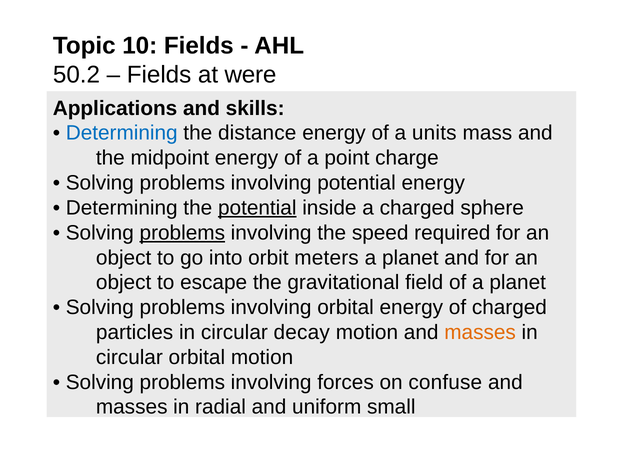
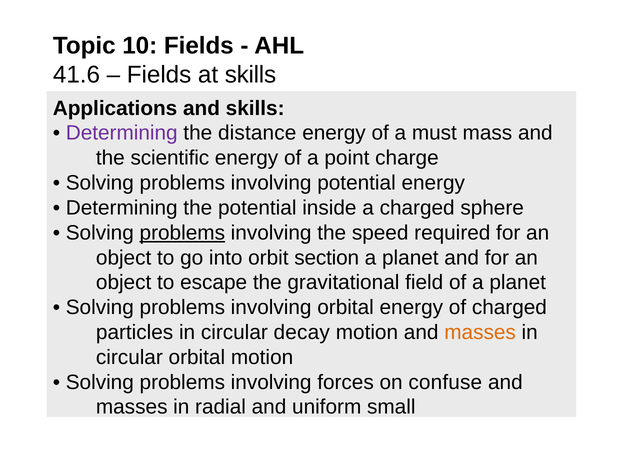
50.2: 50.2 -> 41.6 (76, 75)
at were: were -> skills (250, 75)
Determining colour: blue -> purple (122, 133)
units: units -> must (434, 133)
midpoint: midpoint -> scientific (170, 158)
potential underline: present -> none (257, 208)
meters: meters -> section (327, 258)
